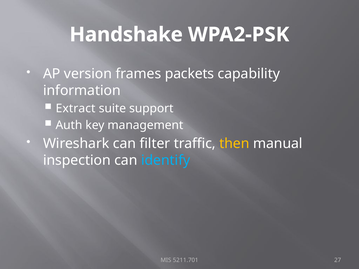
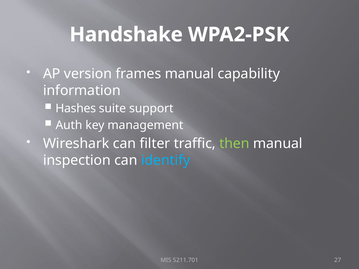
frames packets: packets -> manual (189, 74)
Extract: Extract -> Hashes (76, 109)
then colour: yellow -> light green (234, 144)
